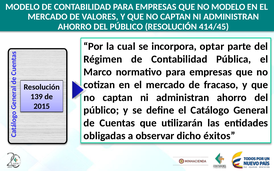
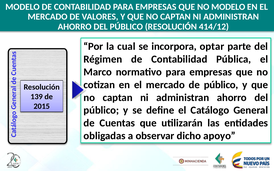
414/45: 414/45 -> 414/12 (214, 27)
de fracaso: fracaso -> público (221, 85)
éxitos: éxitos -> apoyo (219, 136)
